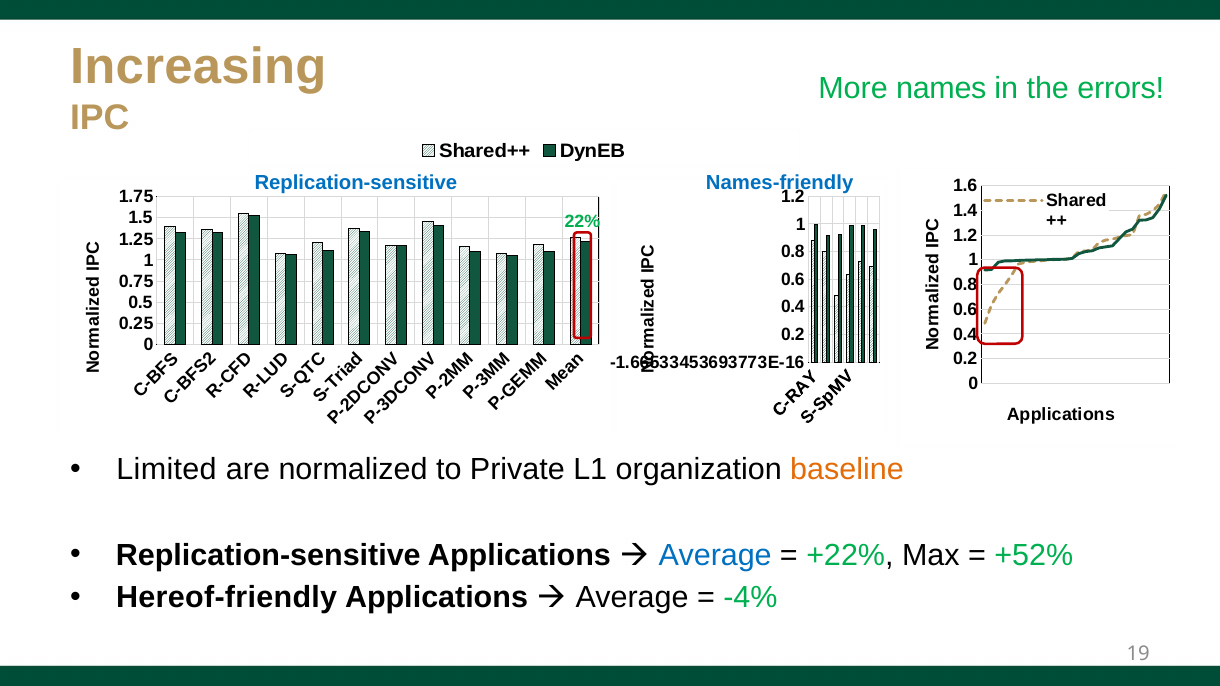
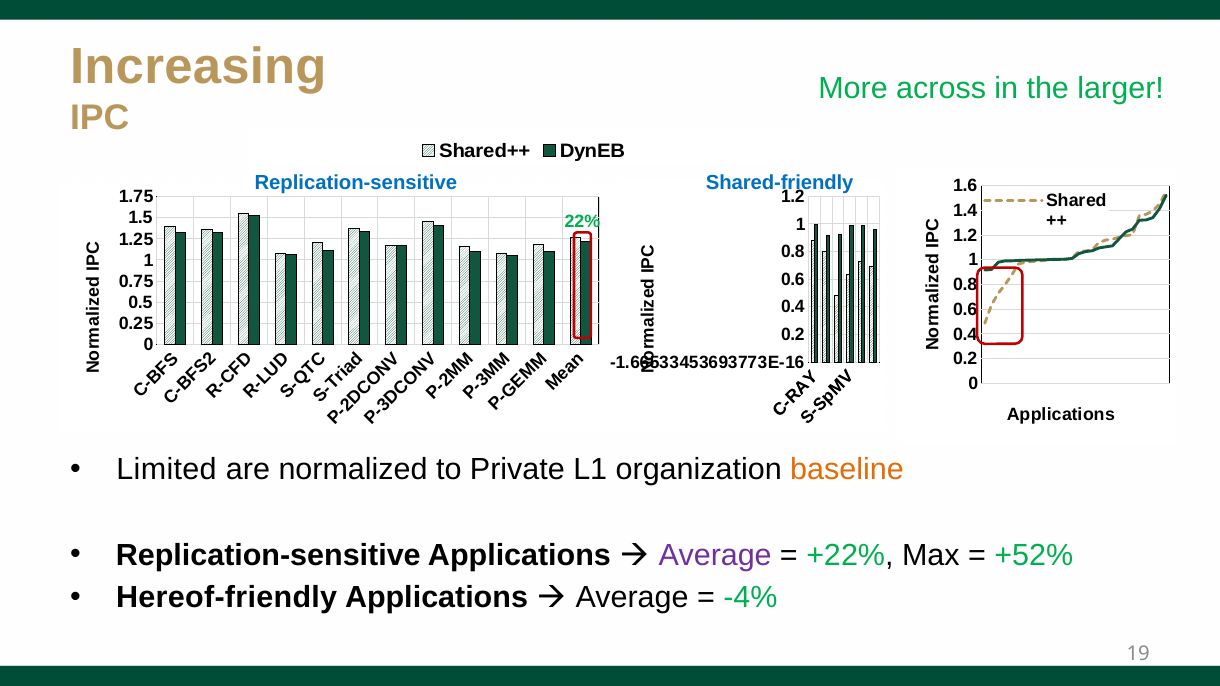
names: names -> across (941, 89)
errors: errors -> larger (1121, 89)
Names-friendly: Names-friendly -> Shared-friendly (780, 183)
Average colour: blue -> purple (715, 555)
